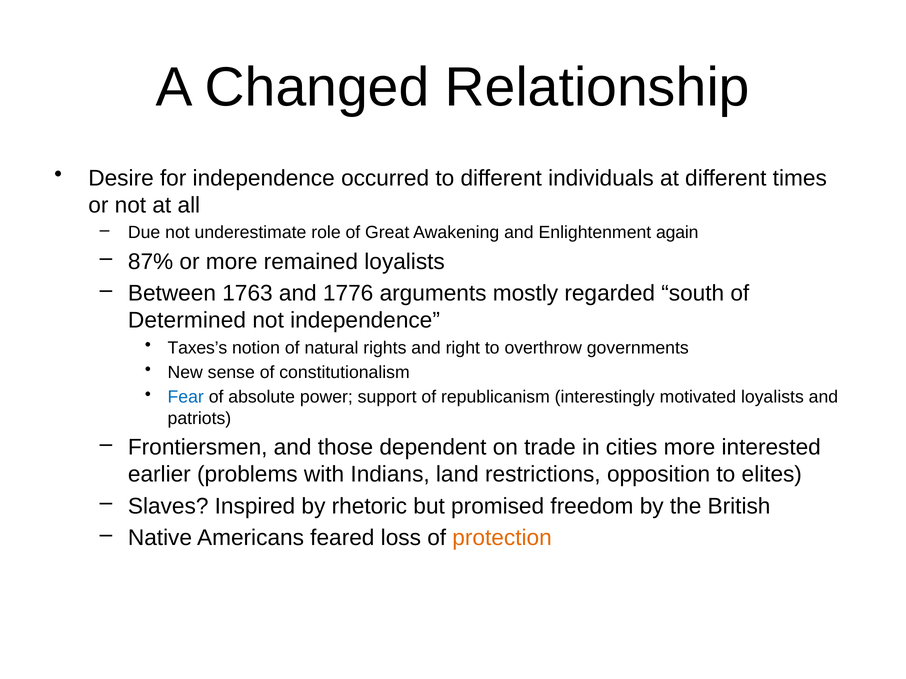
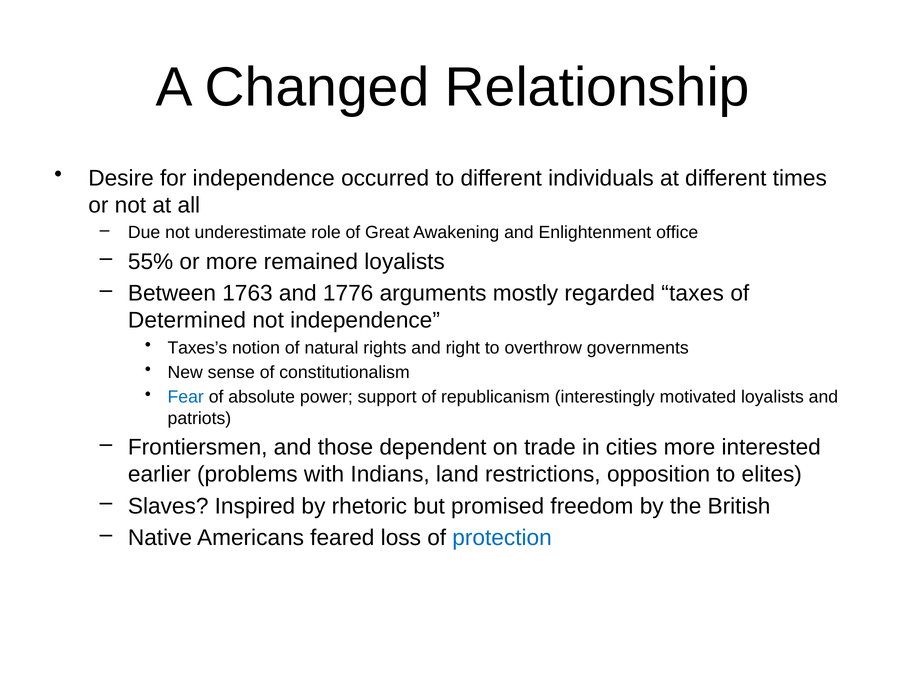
again: again -> office (677, 233)
87%: 87% -> 55% (151, 262)
south: south -> taxes (693, 294)
protection colour: orange -> blue (502, 538)
